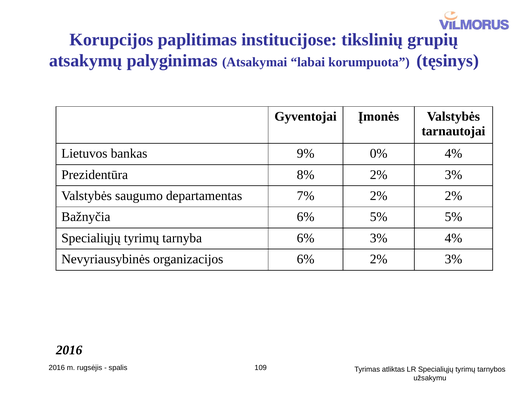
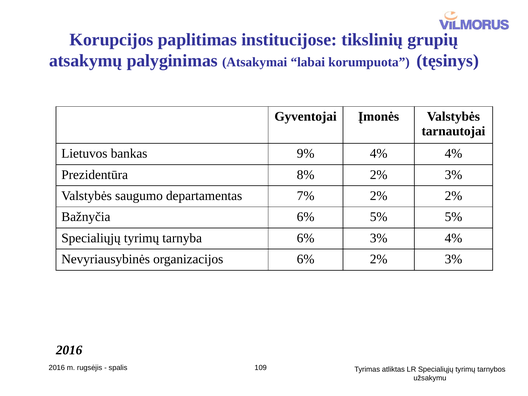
9% 0%: 0% -> 4% (379, 154)
